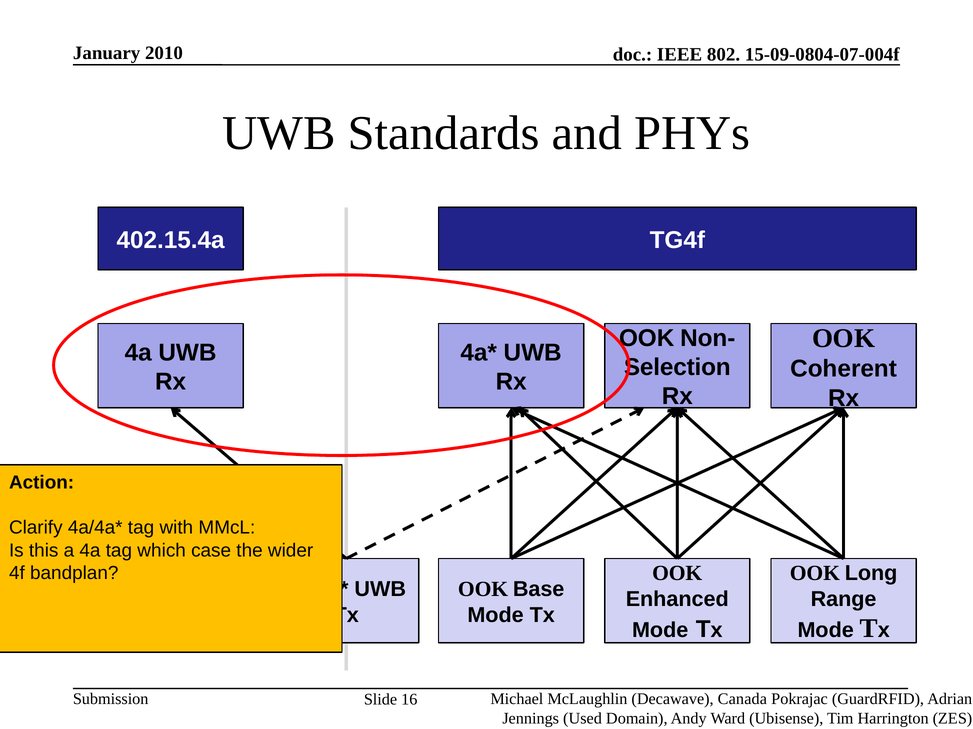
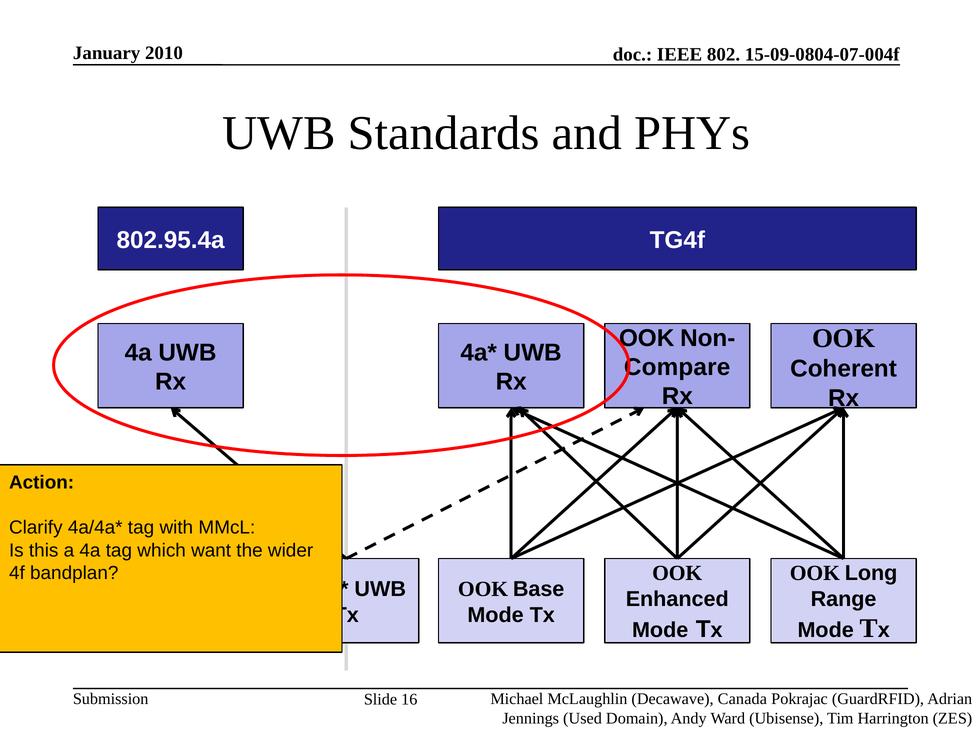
402.15.4a: 402.15.4a -> 802.95.4a (171, 241)
Selection: Selection -> Compare (677, 368)
case: case -> want (211, 551)
